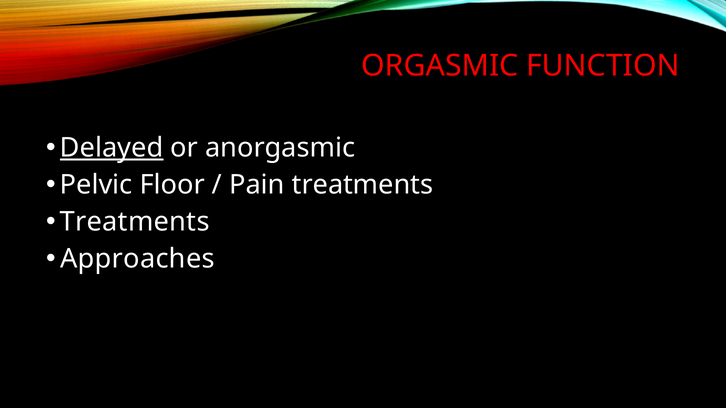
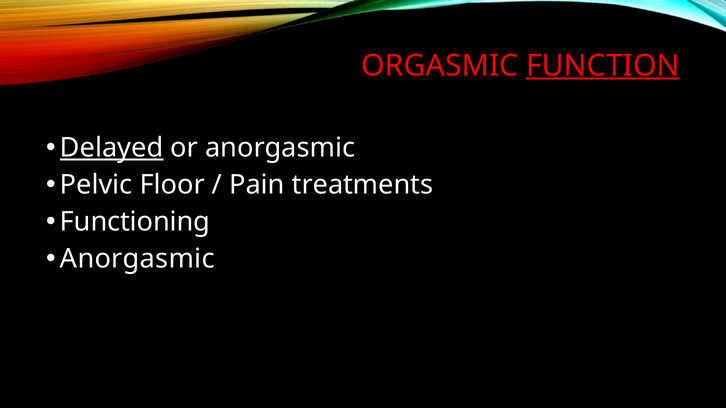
FUNCTION underline: none -> present (603, 66)
Treatments: Treatments -> Functioning (135, 222)
Approaches: Approaches -> Anorgasmic (137, 259)
